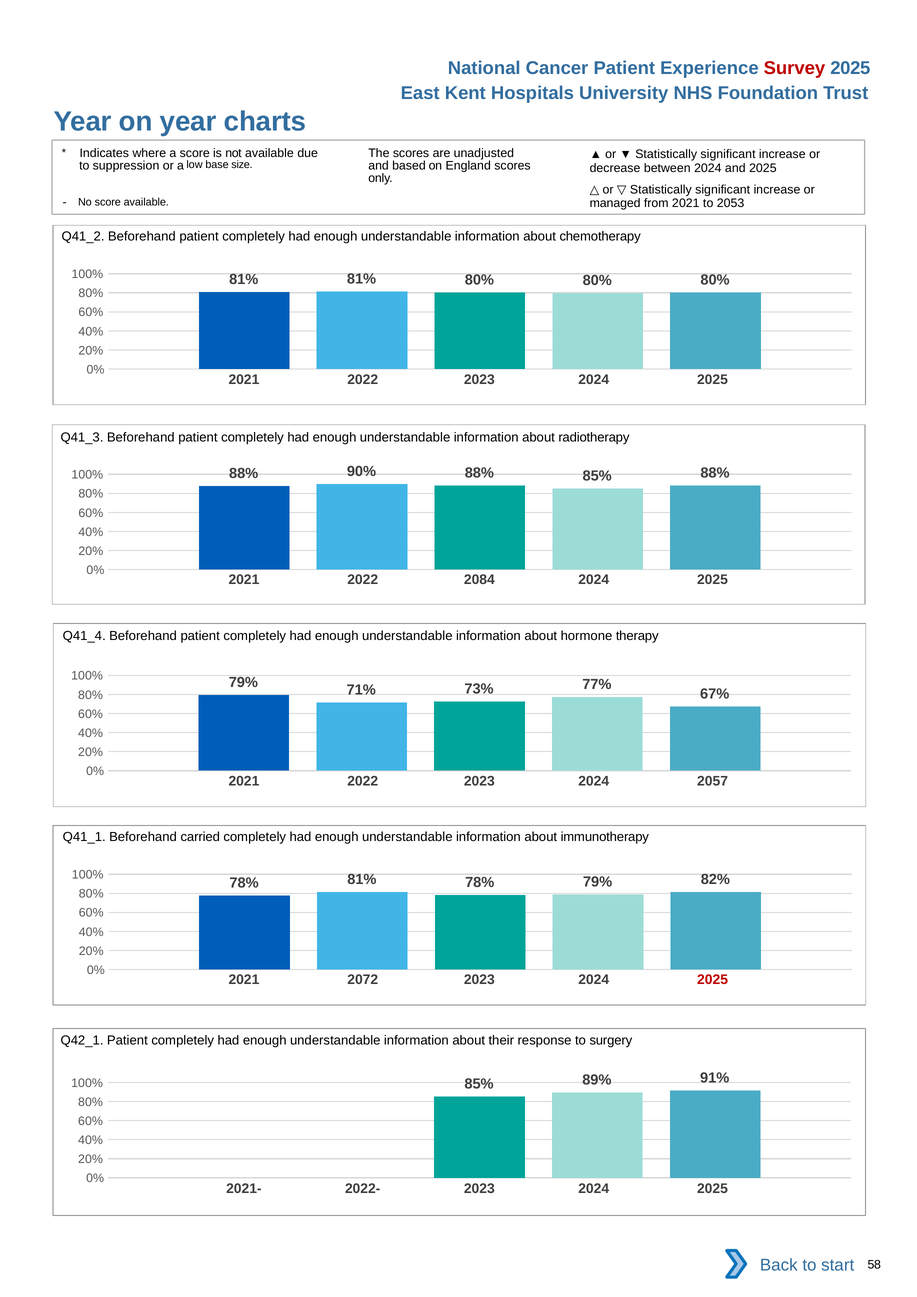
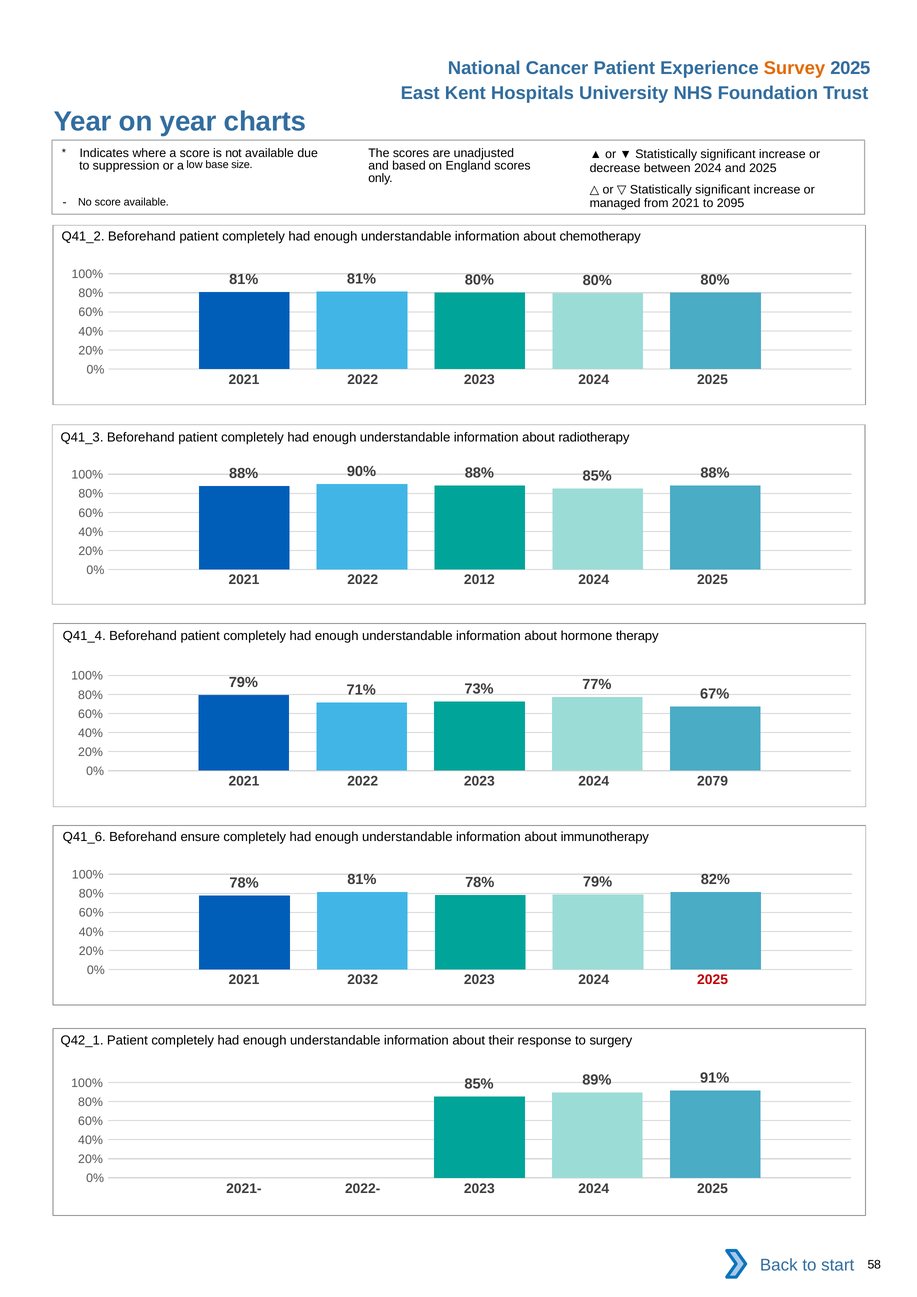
Survey colour: red -> orange (794, 68)
2053: 2053 -> 2095 (731, 204)
2084: 2084 -> 2012 (479, 580)
2057: 2057 -> 2079 (713, 781)
Q41_1: Q41_1 -> Q41_6 (84, 837)
carried: carried -> ensure (200, 837)
2072: 2072 -> 2032 (363, 980)
